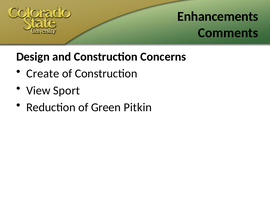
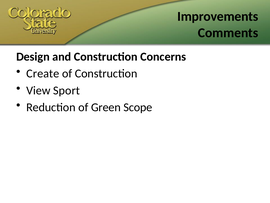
Enhancements: Enhancements -> Improvements (218, 16)
Pitkin: Pitkin -> Scope (138, 107)
